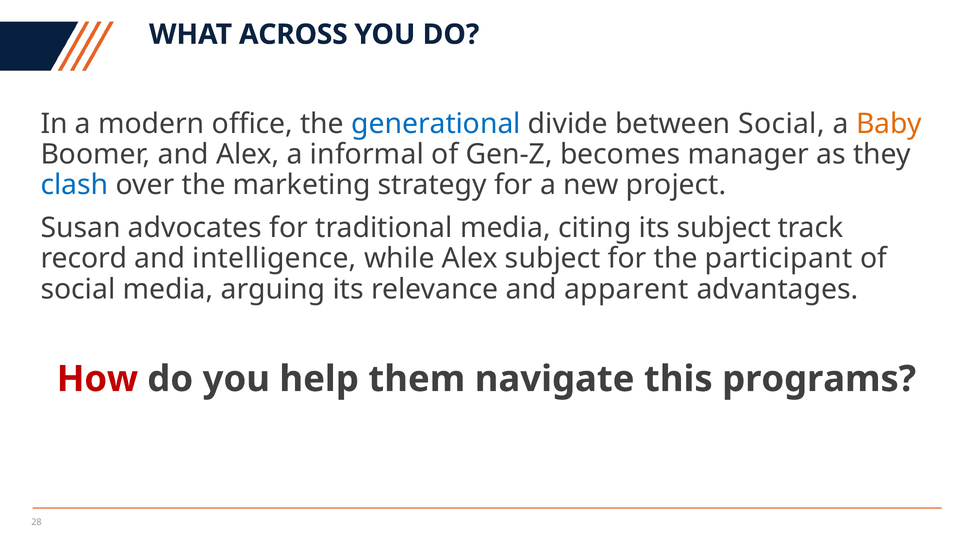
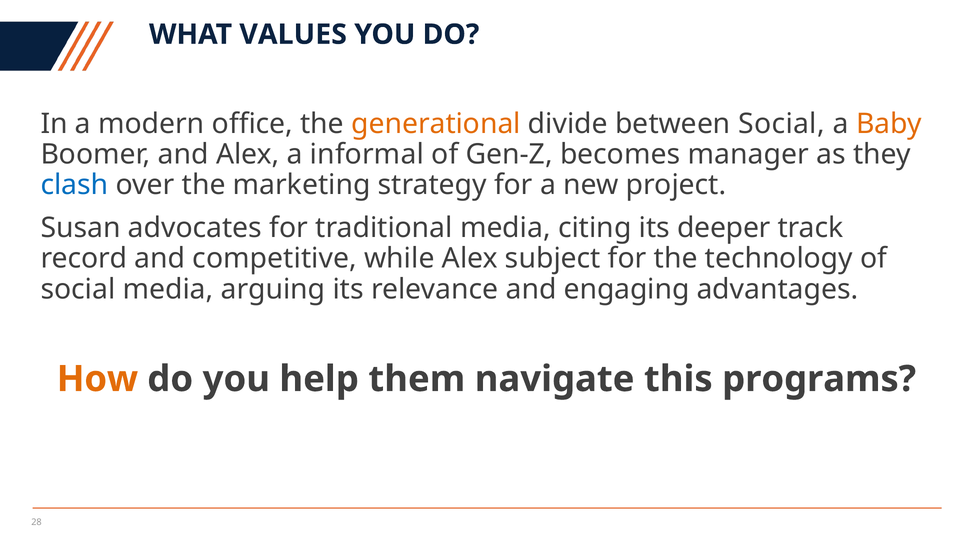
ACROSS: ACROSS -> VALUES (293, 35)
generational colour: blue -> orange (436, 124)
its subject: subject -> deeper (724, 228)
intelligence: intelligence -> competitive (275, 259)
participant: participant -> technology (779, 259)
apparent: apparent -> engaging (627, 289)
How colour: red -> orange (97, 379)
